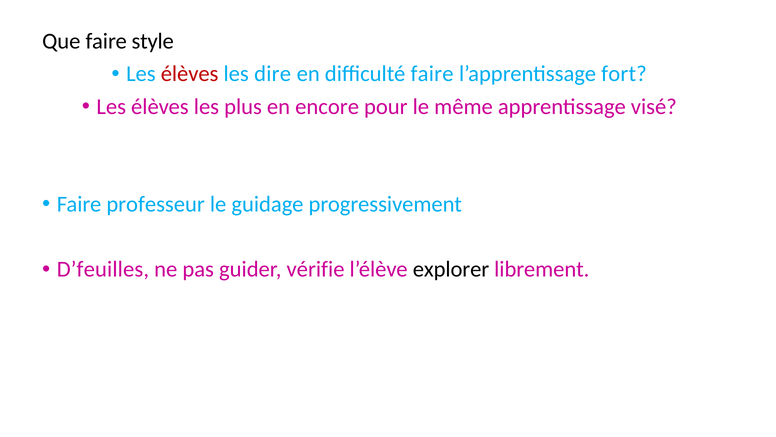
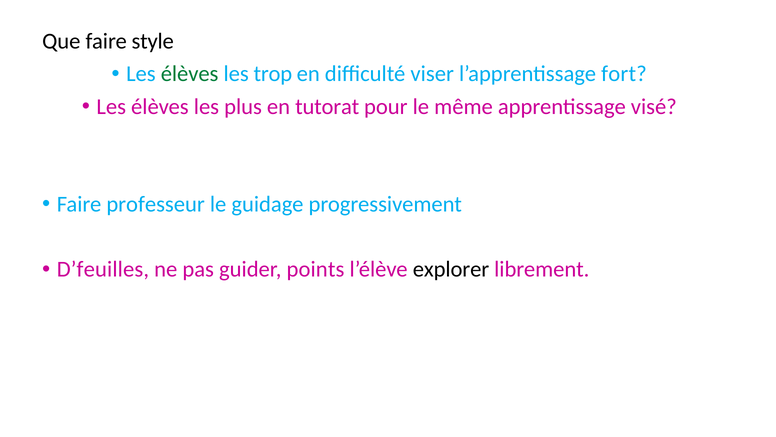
élèves colour: red -> green (190, 74)
dire: dire -> trop (273, 74)
difficulté faire: faire -> viser (432, 74)
encore: encore -> tutorat (327, 106)
vérifie: vérifie -> points (315, 269)
